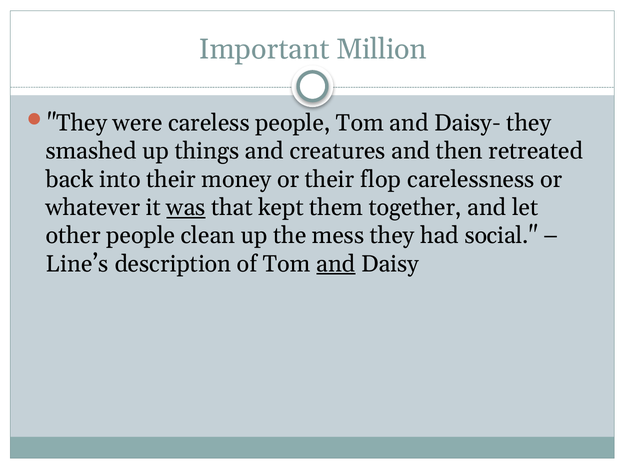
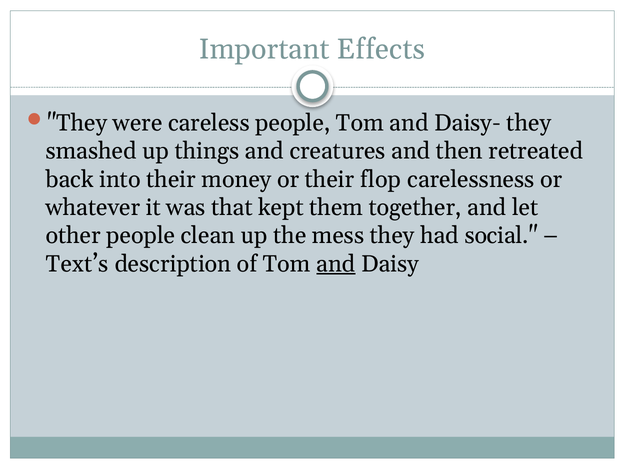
Million: Million -> Effects (381, 49)
was underline: present -> none (186, 207)
Line’s: Line’s -> Text’s (77, 264)
